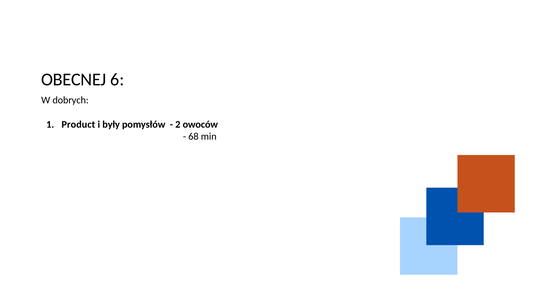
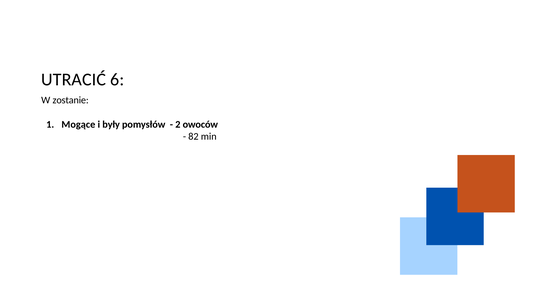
OBECNEJ: OBECNEJ -> UTRACIĆ (74, 80)
dobrych: dobrych -> zostanie (71, 100)
Product: Product -> Mogące (78, 124)
68: 68 -> 82 (193, 136)
